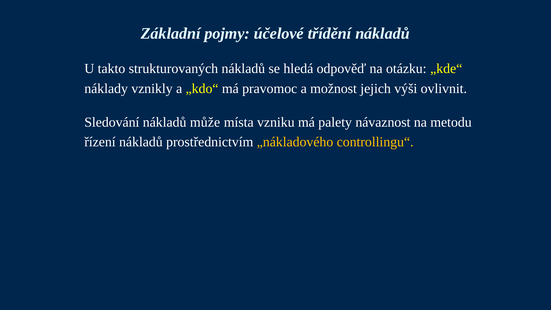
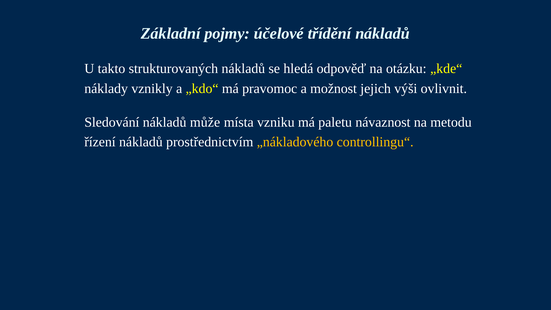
palety: palety -> paletu (335, 122)
